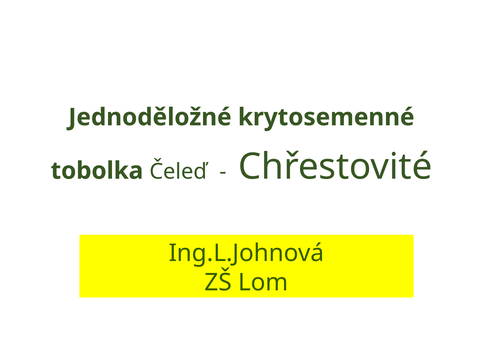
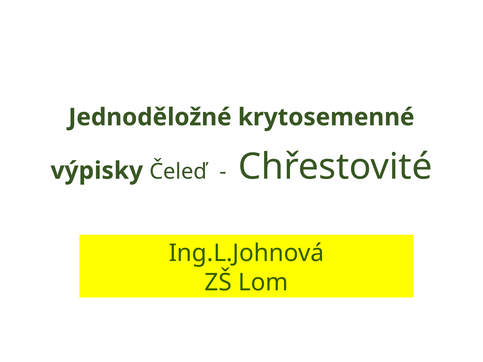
tobolka: tobolka -> výpisky (97, 171)
